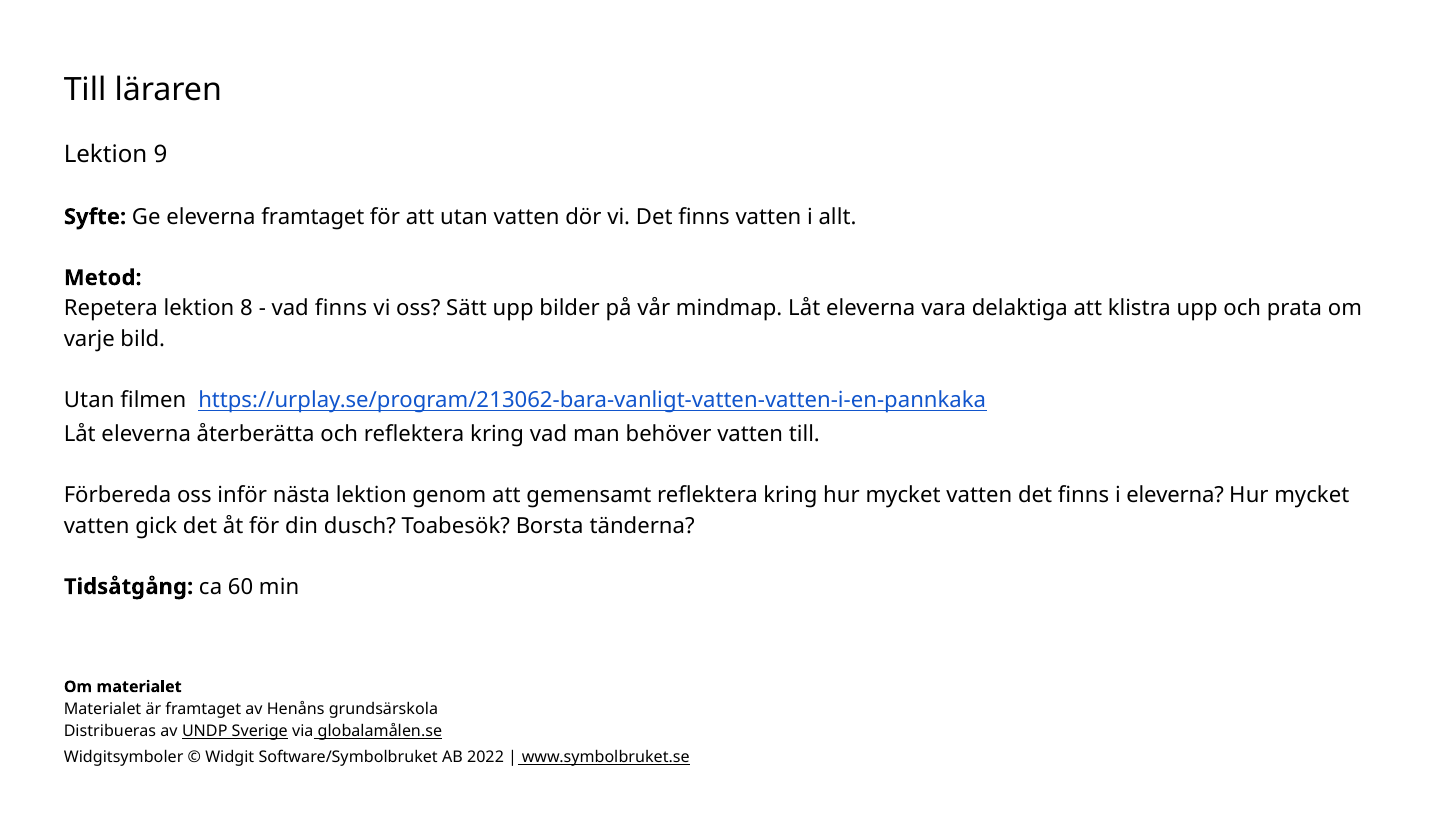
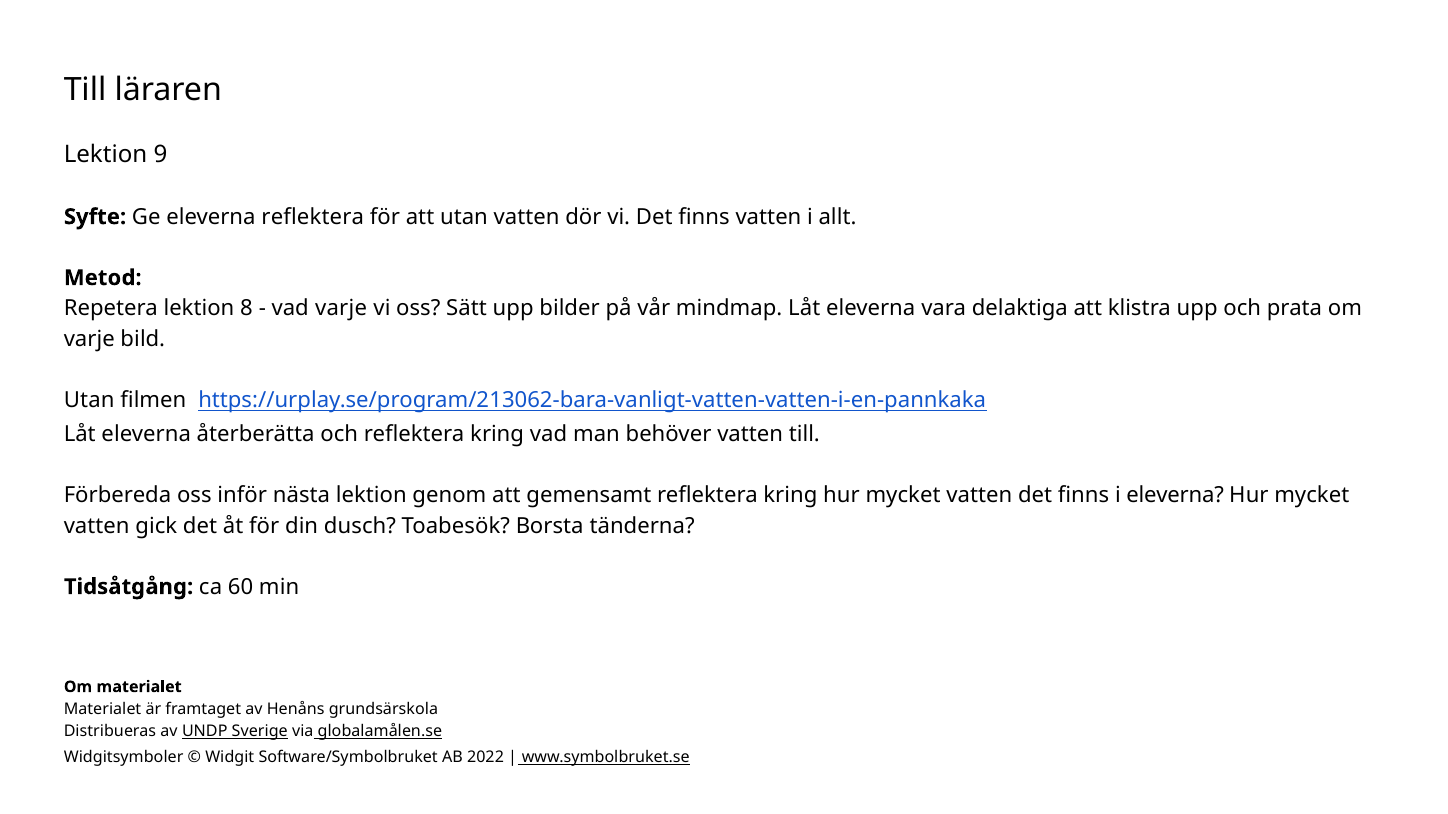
eleverna framtaget: framtaget -> reflektera (313, 217)
vad finns: finns -> varje (341, 308)
